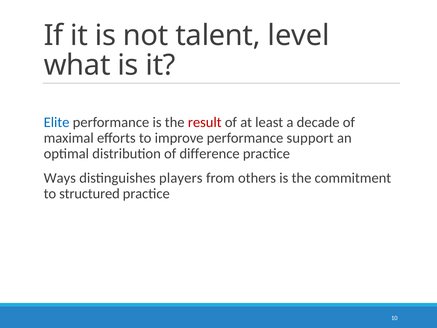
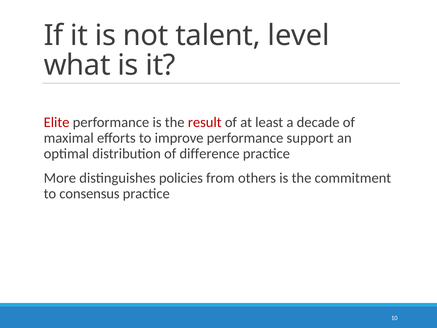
Elite colour: blue -> red (57, 122)
Ways: Ways -> More (60, 178)
players: players -> policies (181, 178)
structured: structured -> consensus (89, 194)
